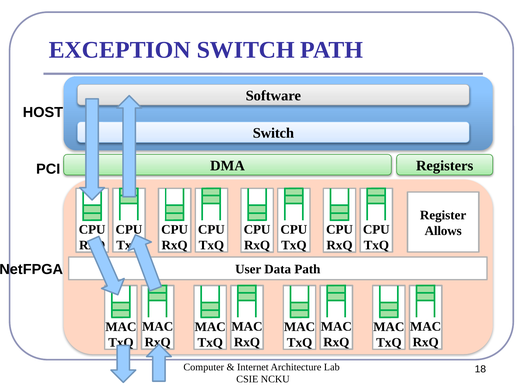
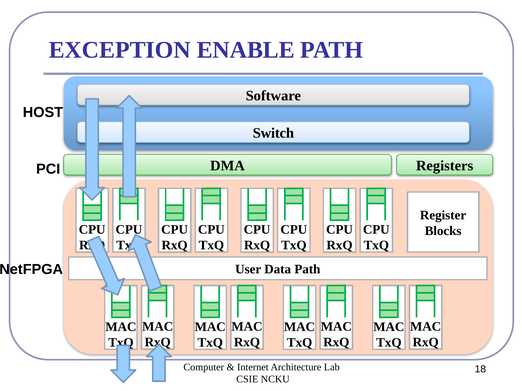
EXCEPTION SWITCH: SWITCH -> ENABLE (246, 50)
Allows: Allows -> Blocks (443, 231)
